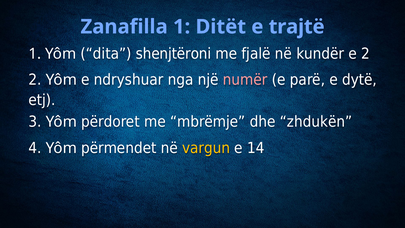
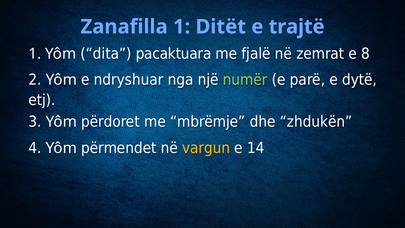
shenjtëroni: shenjtëroni -> pacaktuara (174, 54)
kundër: kundër -> zemrat (320, 54)
e 2: 2 -> 8 (366, 54)
numër colour: pink -> light green (245, 80)
